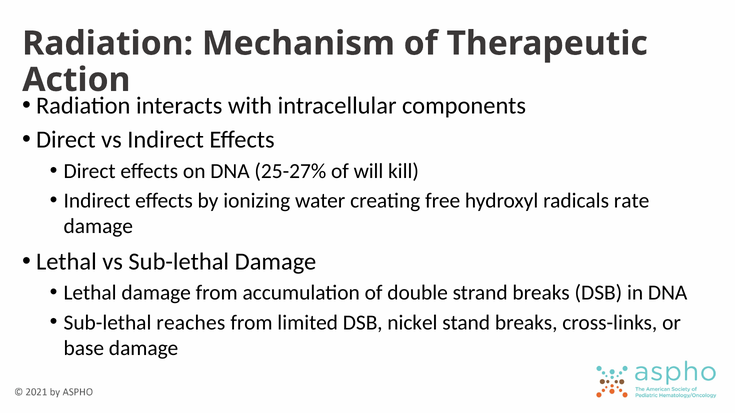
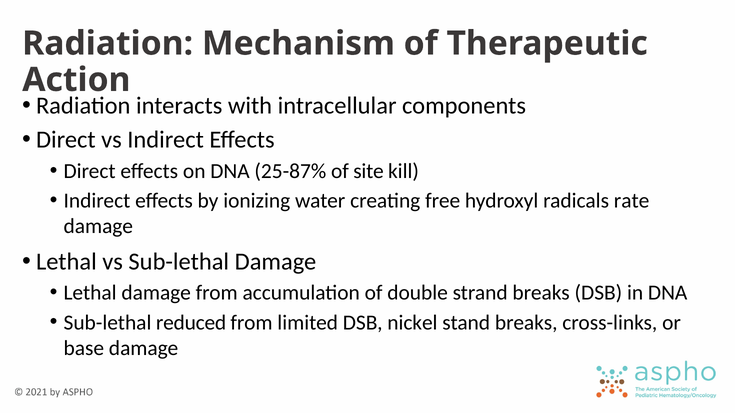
25-27%: 25-27% -> 25-87% (290, 171)
will: will -> site (369, 171)
reaches: reaches -> reduced (191, 323)
